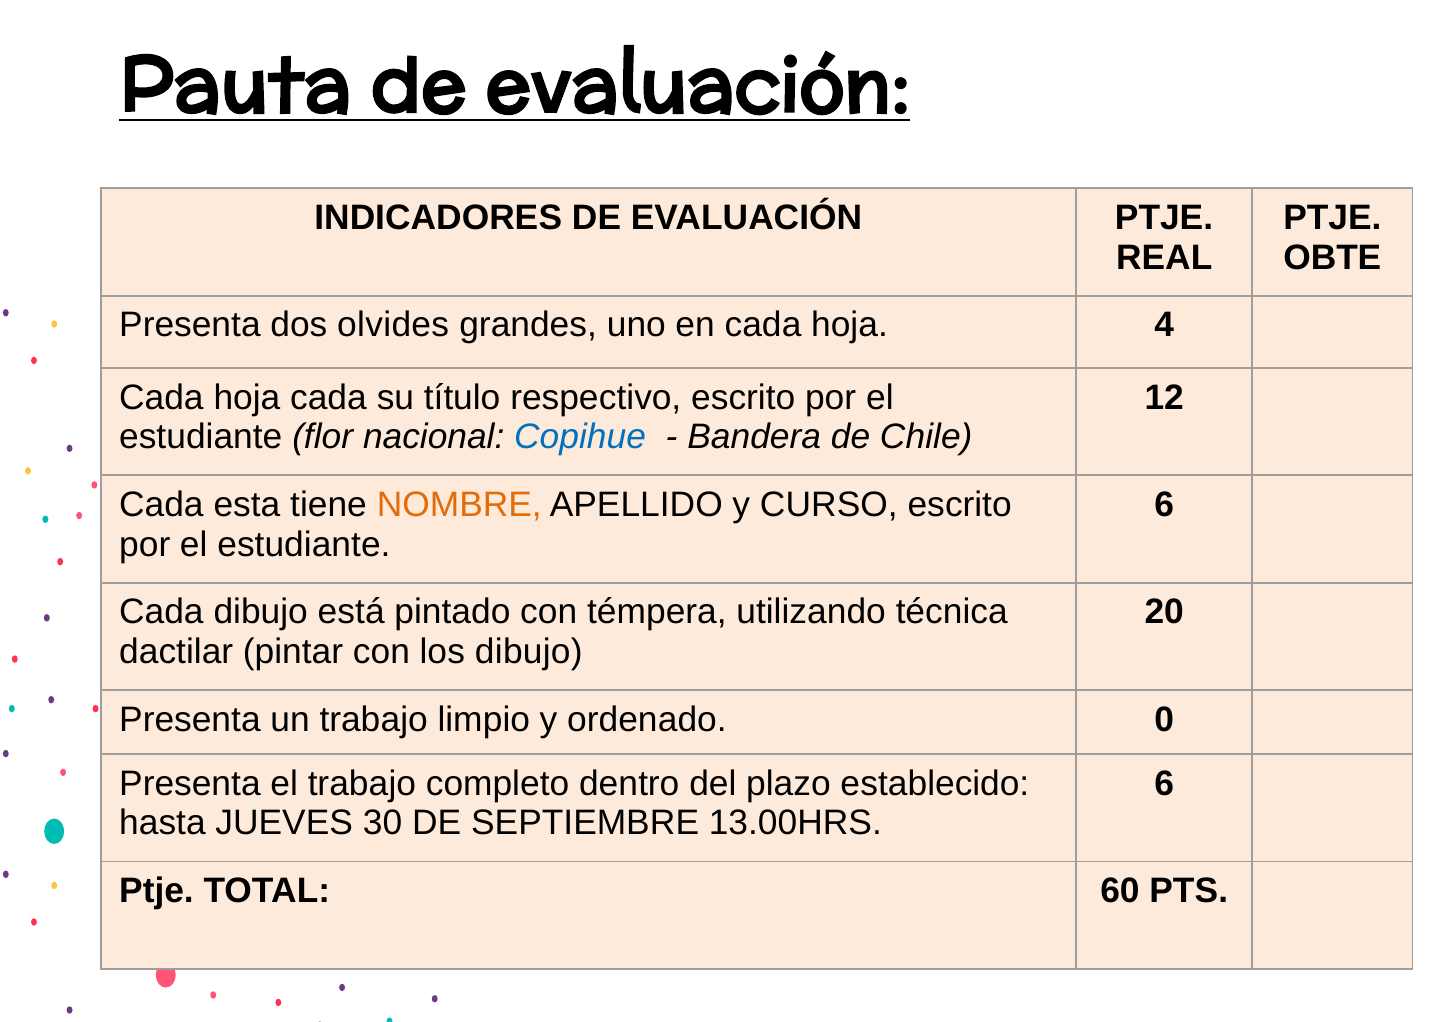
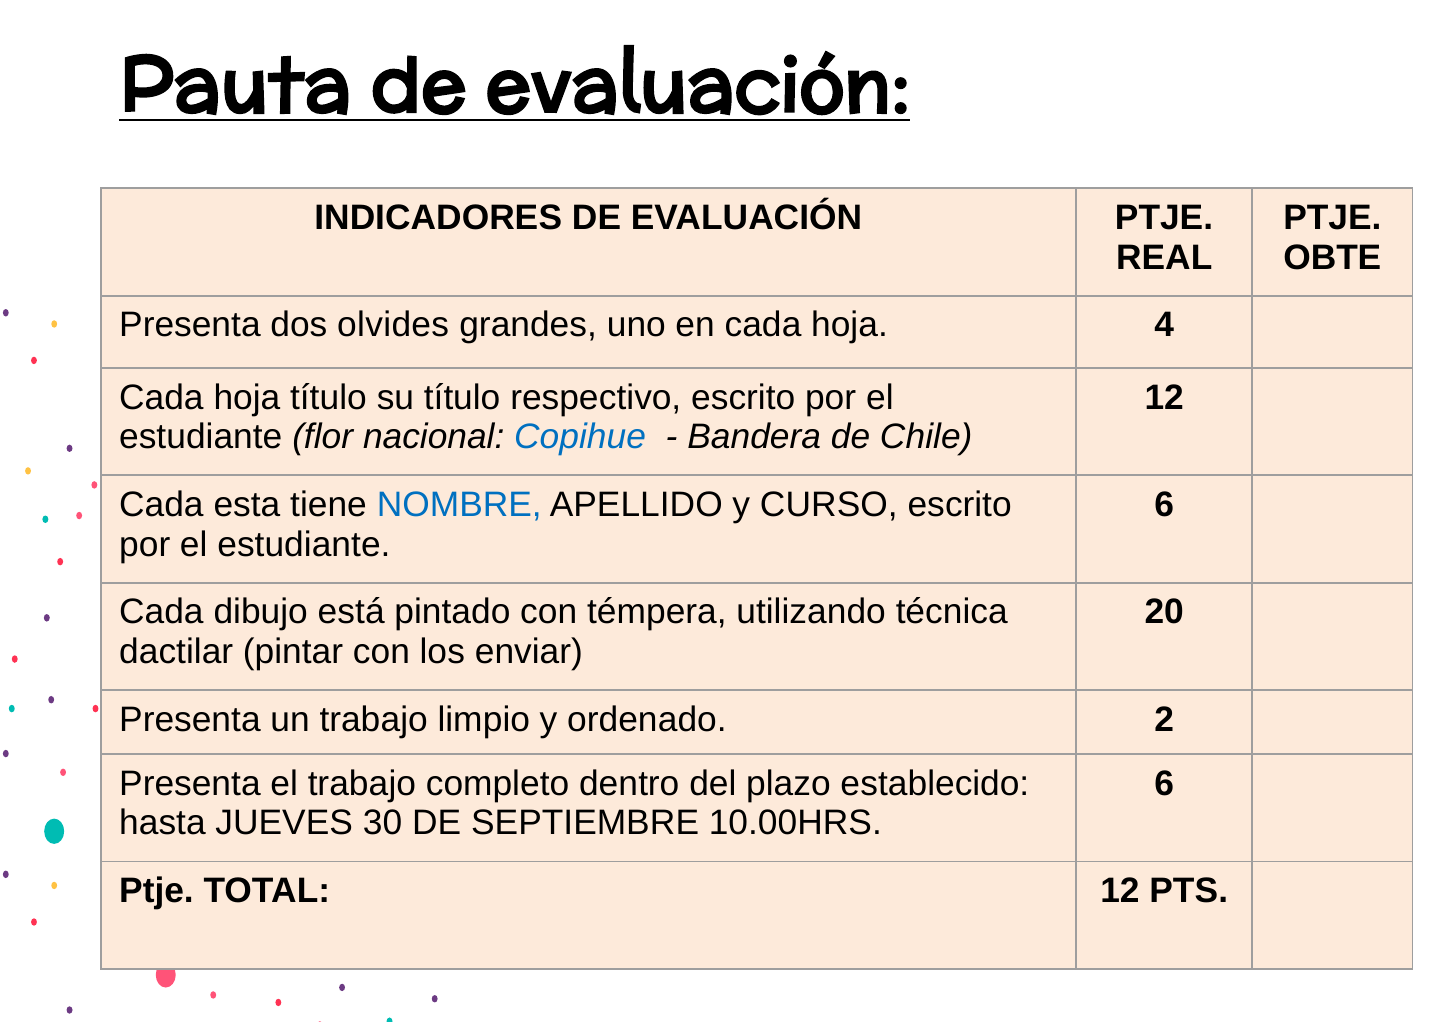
hoja cada: cada -> título (328, 397)
NOMBRE colour: orange -> blue (459, 505)
los dibujo: dibujo -> enviar (529, 652)
0: 0 -> 2 (1164, 720)
13.00HRS: 13.00HRS -> 10.00HRS (795, 823)
TOTAL 60: 60 -> 12 (1120, 891)
